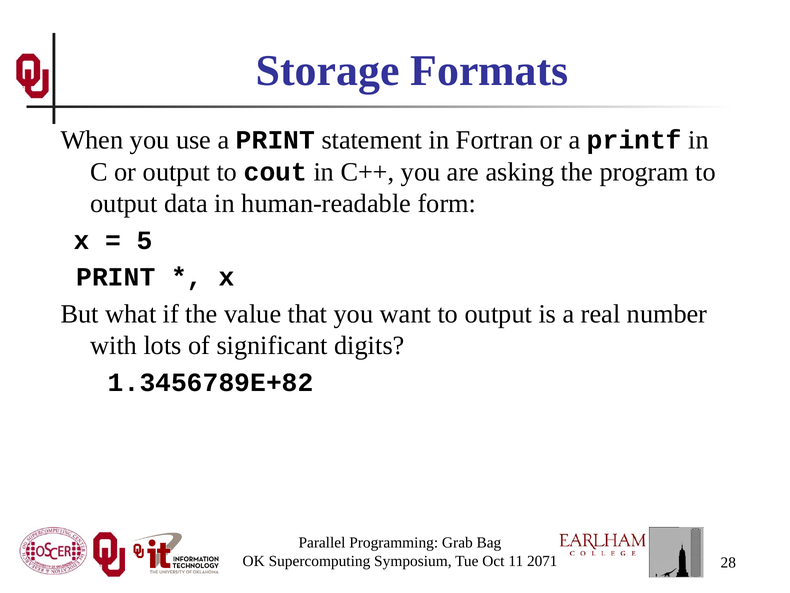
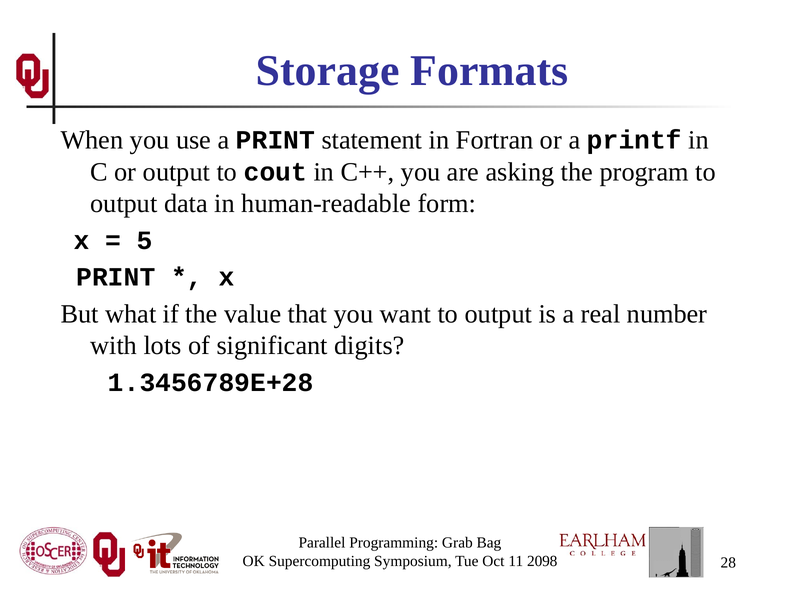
1.3456789E+82: 1.3456789E+82 -> 1.3456789E+28 (211, 382)
2071: 2071 -> 2098 (542, 561)
